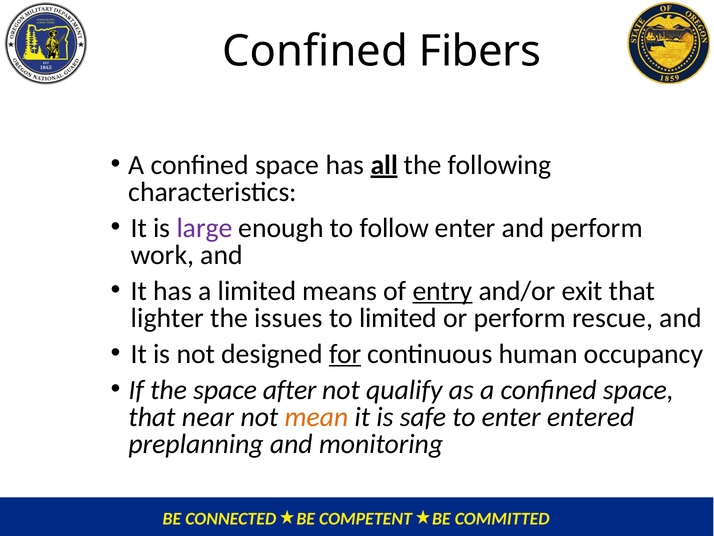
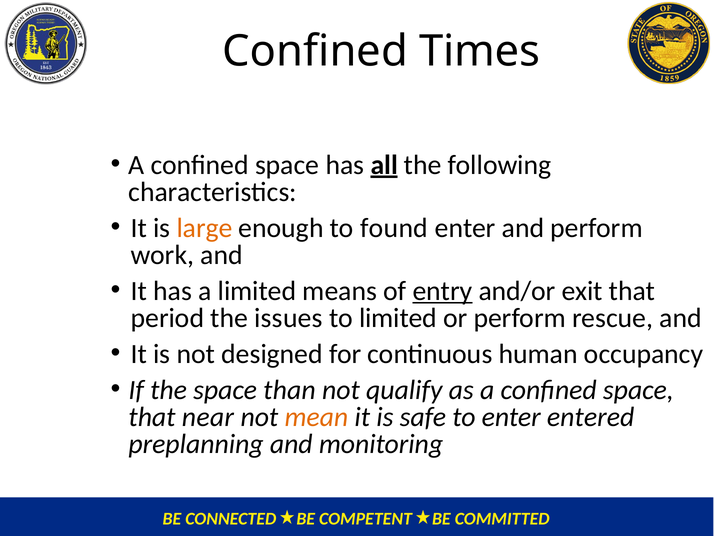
Fibers: Fibers -> Times (480, 51)
large colour: purple -> orange (204, 228)
follow: follow -> found (394, 228)
lighter: lighter -> period (167, 318)
for underline: present -> none (345, 354)
after: after -> than (289, 390)
